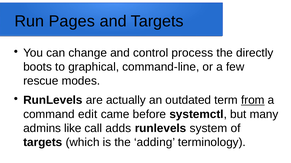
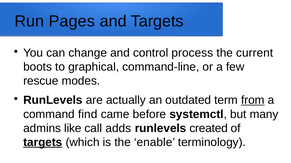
directly: directly -> current (255, 53)
edit: edit -> find (88, 115)
system: system -> created (209, 129)
targets underline: none -> present (43, 143)
adding: adding -> enable (155, 143)
